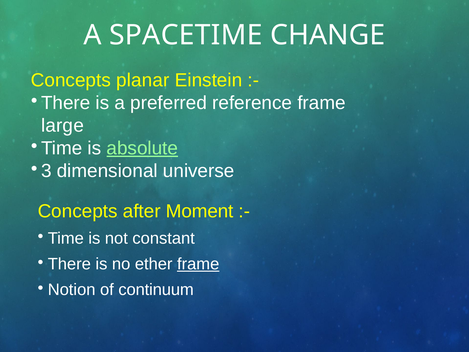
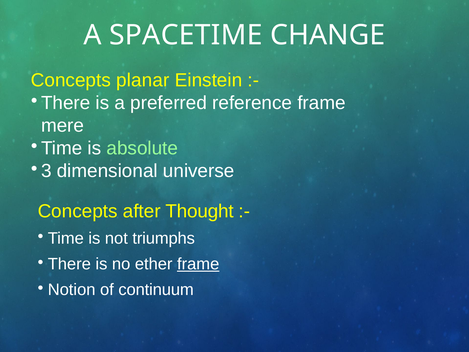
large: large -> mere (63, 125)
absolute underline: present -> none (142, 148)
Moment: Moment -> Thought (200, 211)
constant: constant -> triumphs (164, 238)
